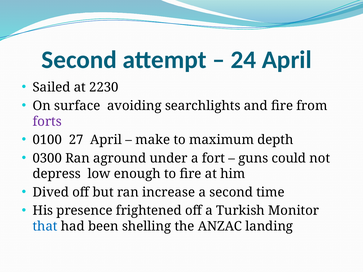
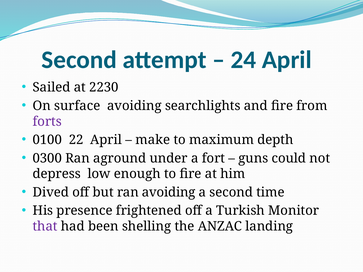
27: 27 -> 22 (76, 140)
ran increase: increase -> avoiding (169, 192)
that colour: blue -> purple (45, 227)
